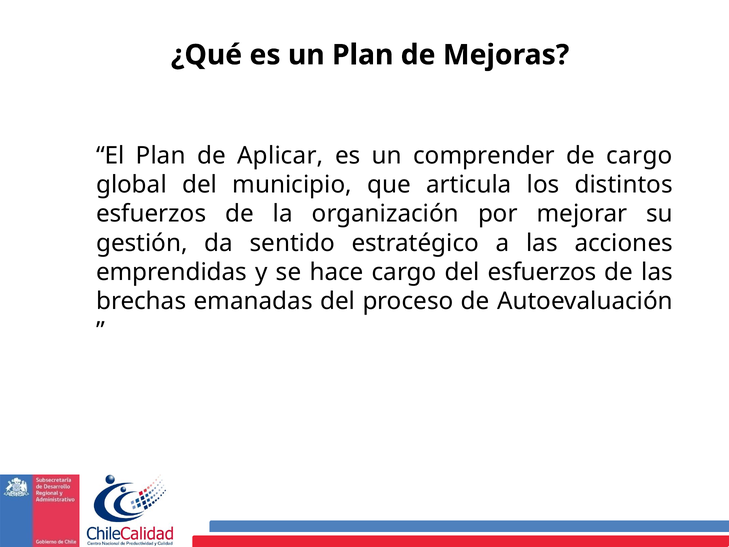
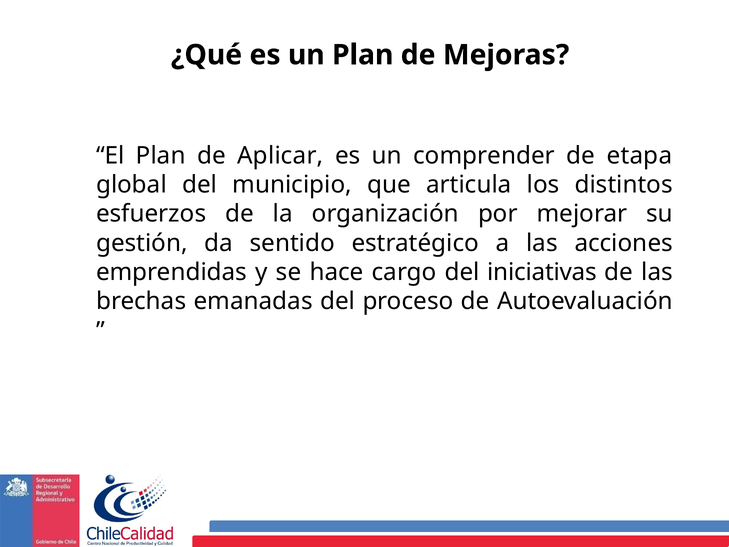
de cargo: cargo -> etapa (639, 155)
del esfuerzos: esfuerzos -> iniciativas (542, 272)
